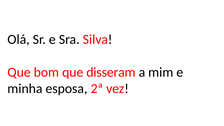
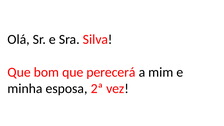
disseram: disseram -> perecerá (111, 72)
